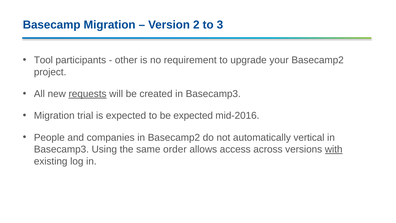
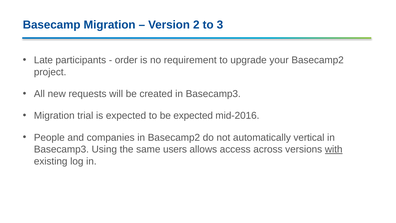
Tool: Tool -> Late (43, 60)
other: other -> order (126, 60)
requests underline: present -> none (88, 94)
order: order -> users (175, 149)
